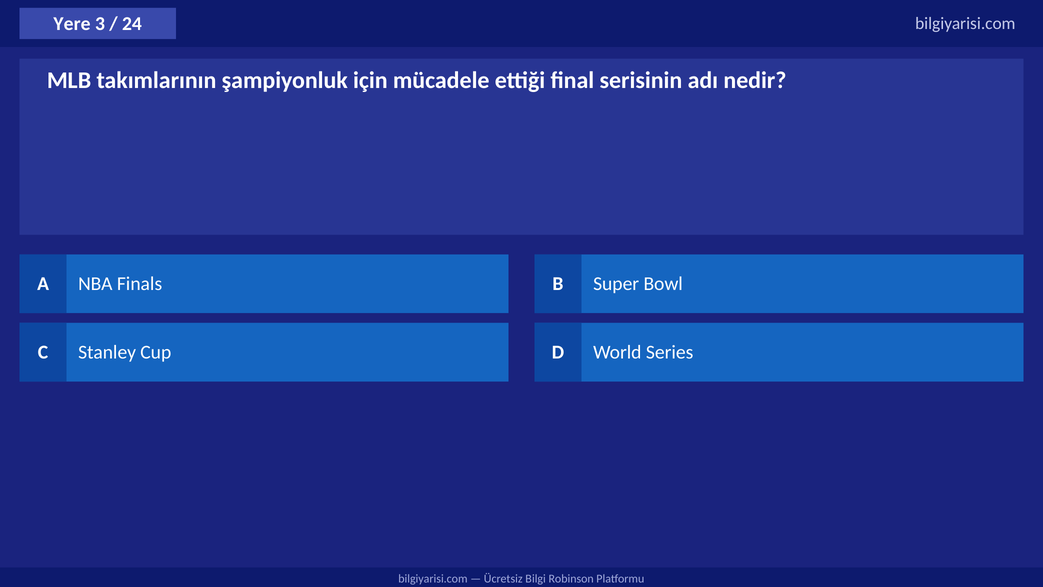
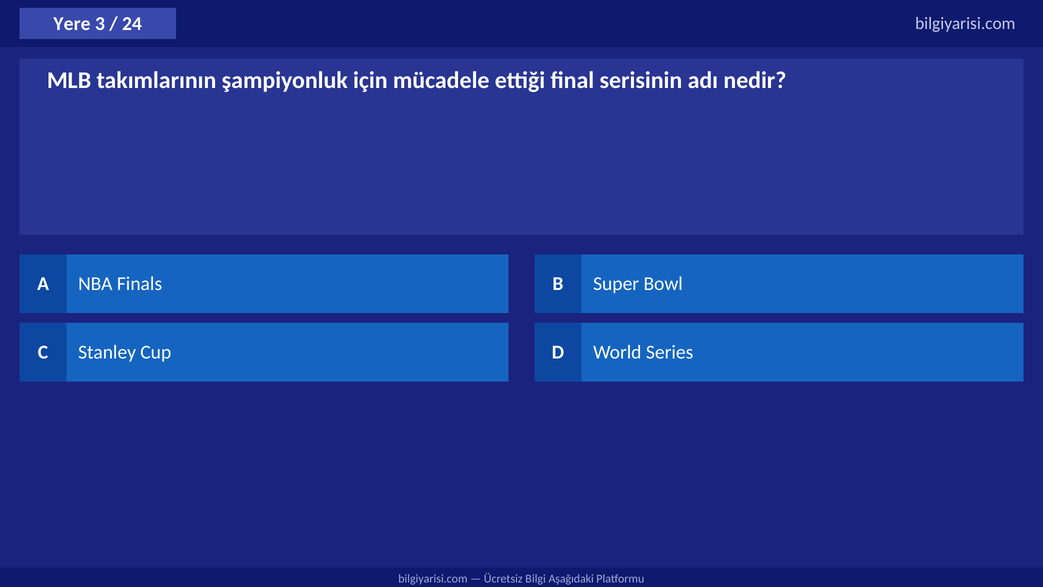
Robinson: Robinson -> Aşağıdaki (571, 579)
